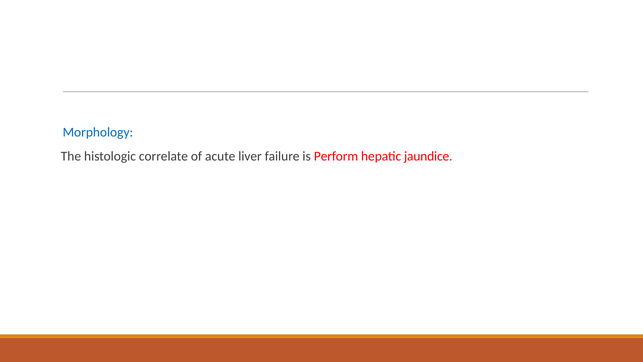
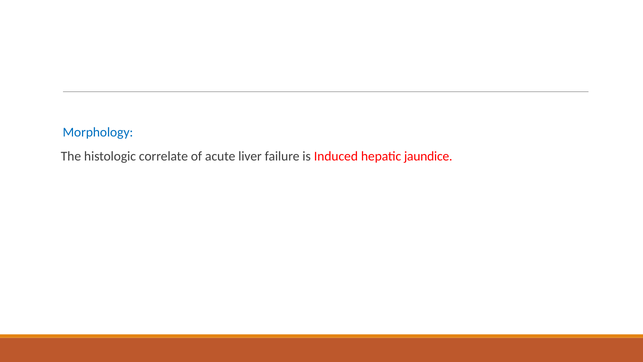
Perform: Perform -> Induced (336, 156)
